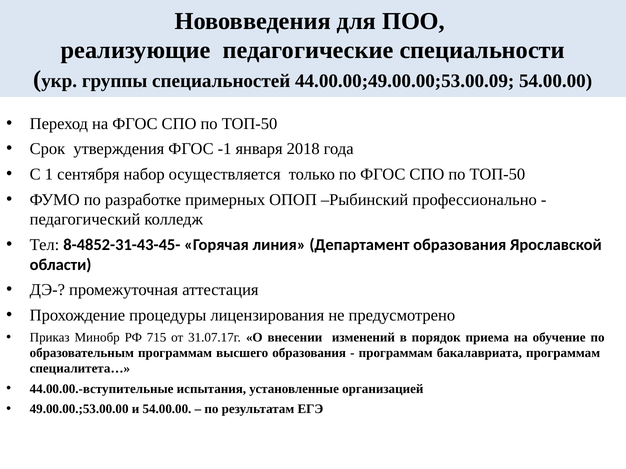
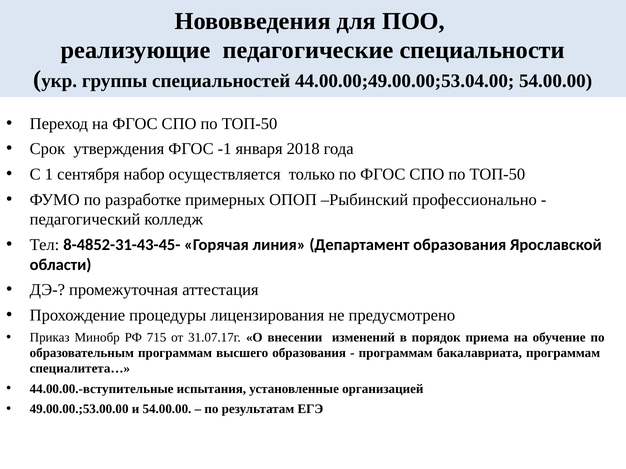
44.00.00;49.00.00;53.00.09: 44.00.00;49.00.00;53.00.09 -> 44.00.00;49.00.00;53.04.00 (405, 81)
